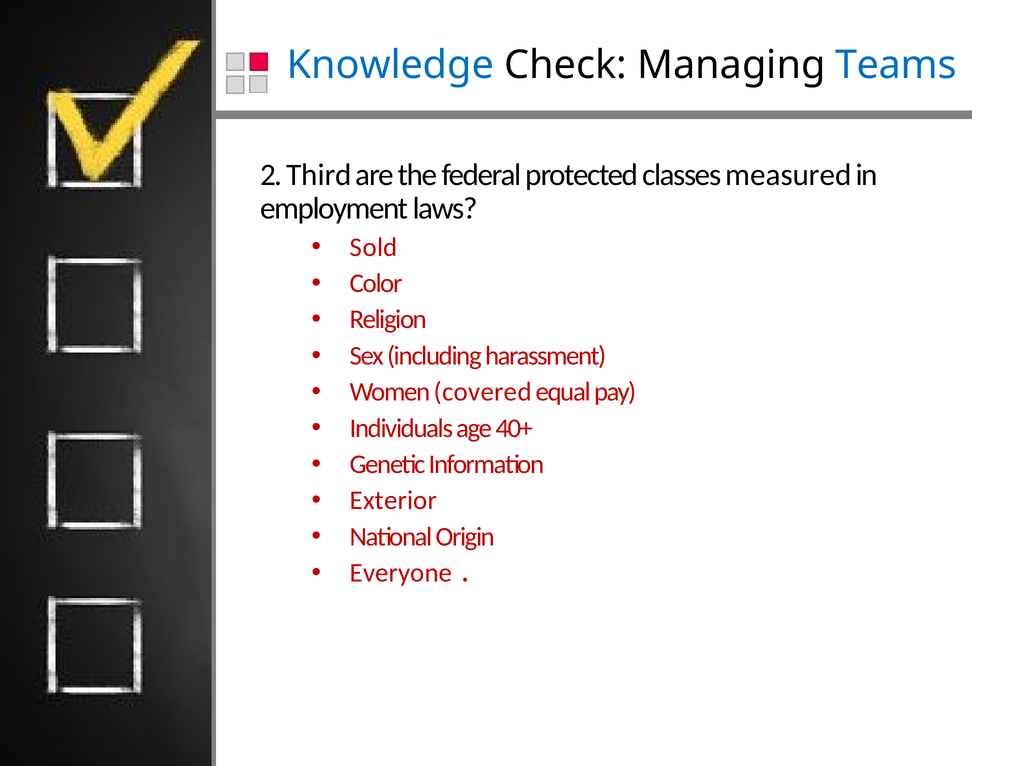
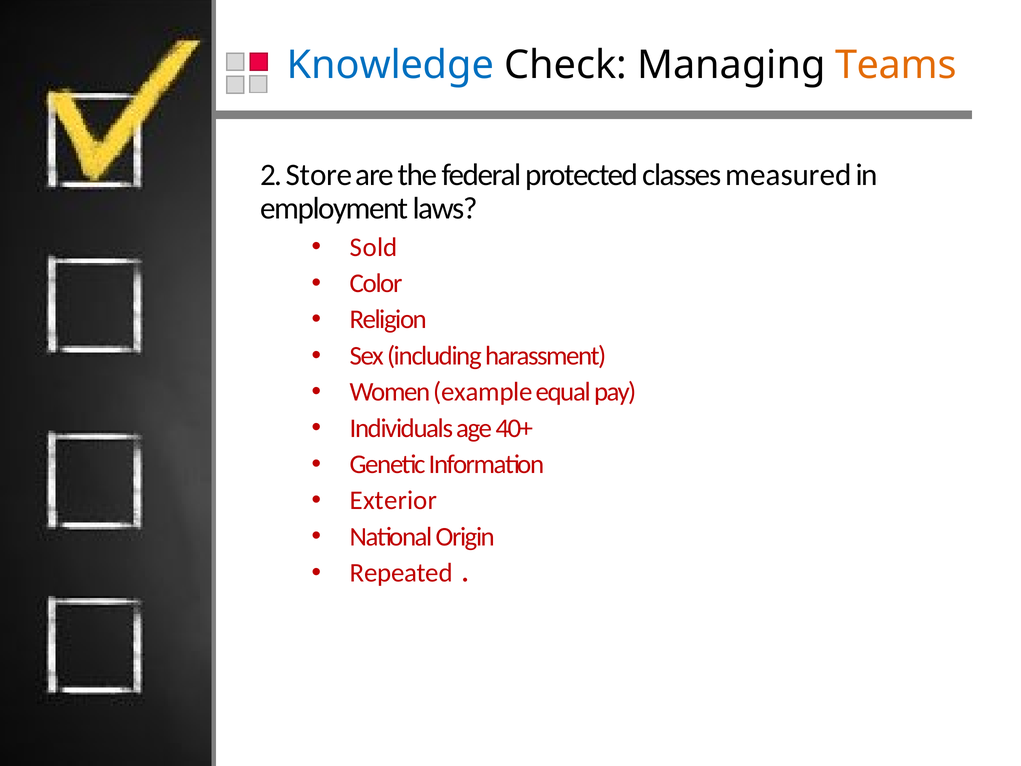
Teams colour: blue -> orange (896, 65)
Third: Third -> Store (319, 175)
covered: covered -> example (483, 392)
Everyone: Everyone -> Repeated (401, 573)
